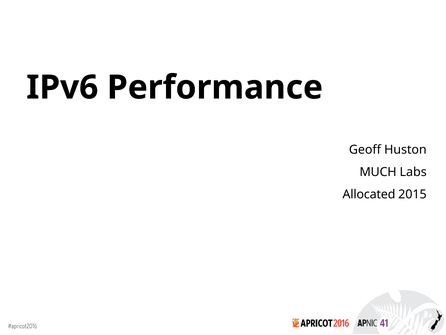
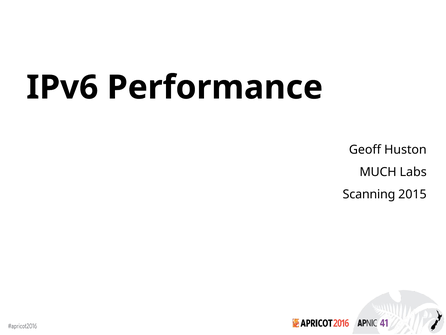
Allocated: Allocated -> Scanning (369, 194)
